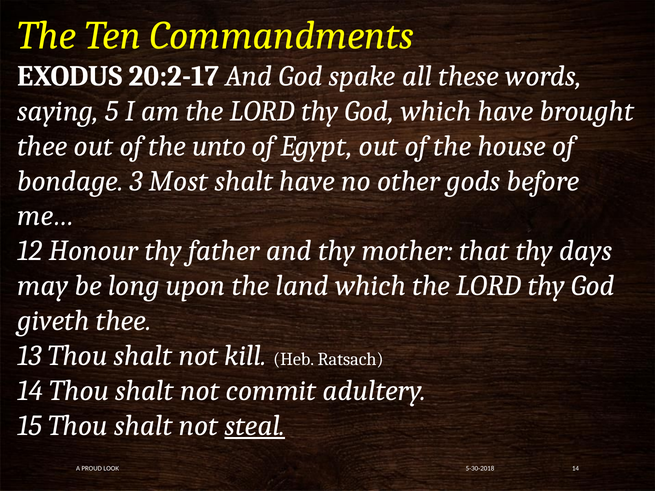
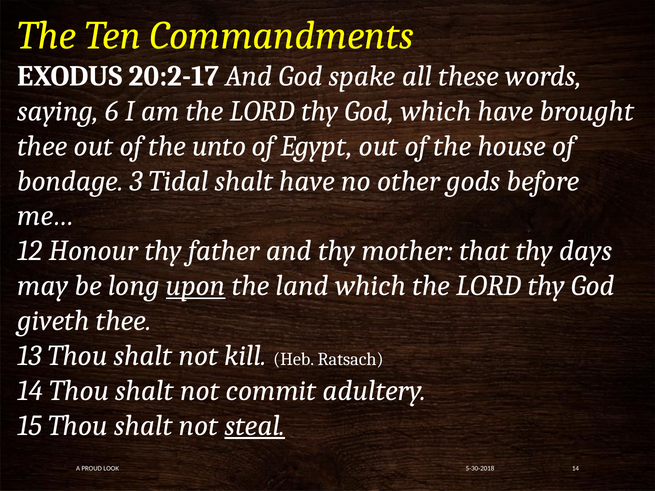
5: 5 -> 6 (112, 111)
Most: Most -> Tidal (179, 181)
upon underline: none -> present (196, 286)
